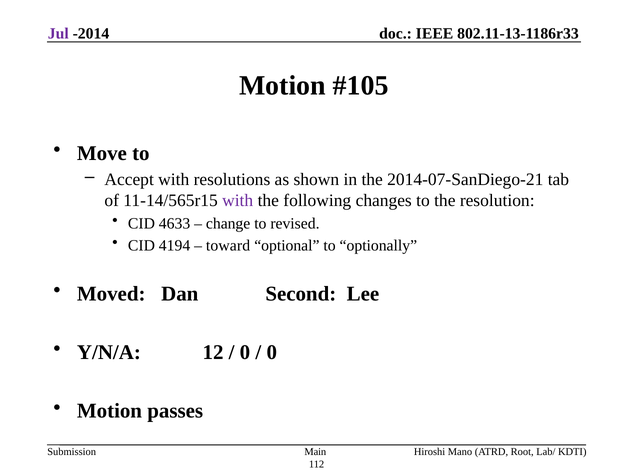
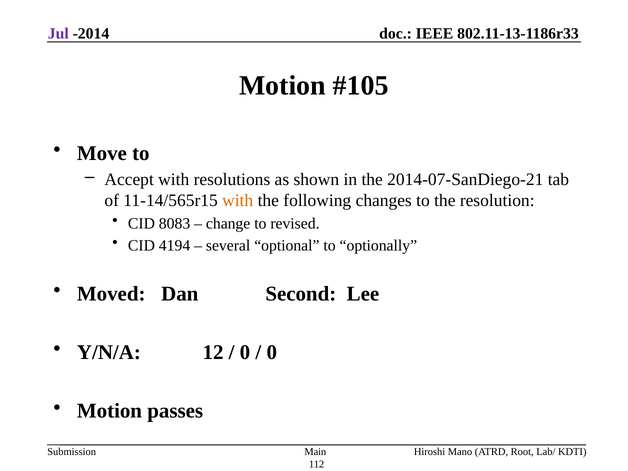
with colour: purple -> orange (238, 200)
4633: 4633 -> 8083 (175, 223)
toward: toward -> several (228, 245)
